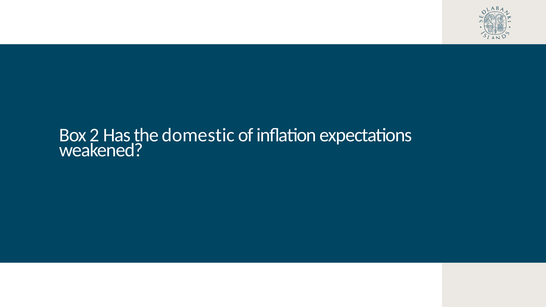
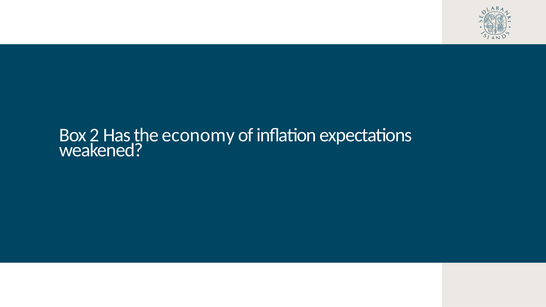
domestic: domestic -> economy (198, 135)
